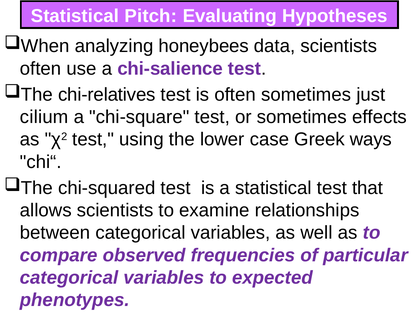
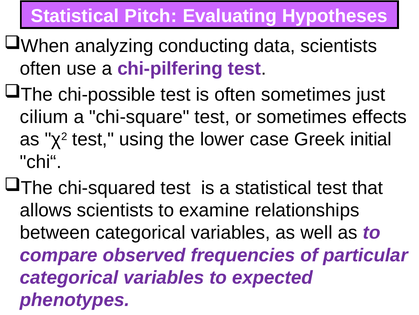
honeybees: honeybees -> conducting (204, 46)
chi-salience: chi-salience -> chi-pilfering (170, 68)
chi-relatives: chi-relatives -> chi-possible (107, 94)
ways: ways -> initial (371, 139)
